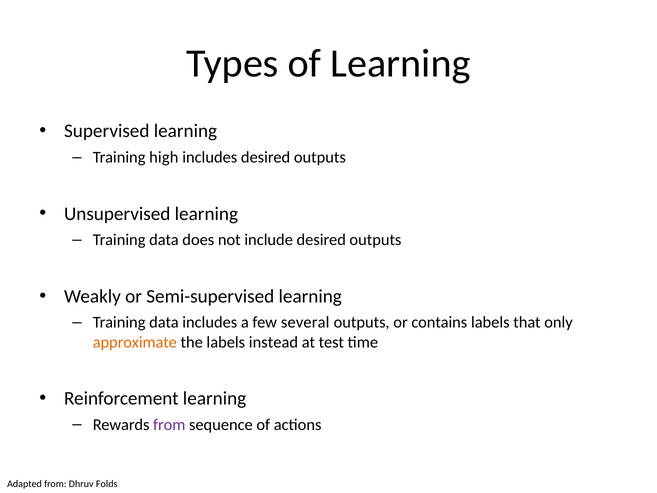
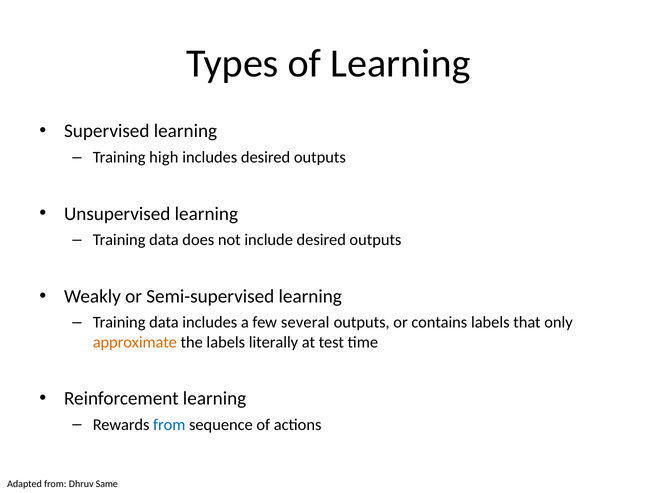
instead: instead -> literally (273, 342)
from colour: purple -> blue (169, 425)
Folds: Folds -> Same (107, 484)
